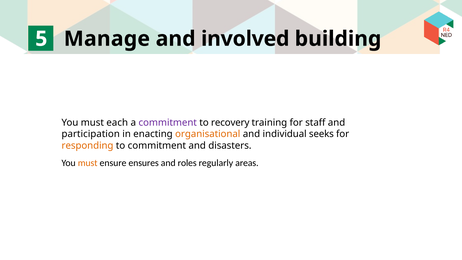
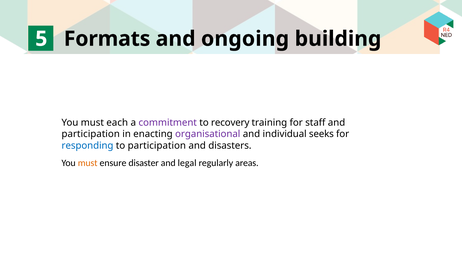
Manage: Manage -> Formats (107, 39)
involved: involved -> ongoing (245, 39)
organisational colour: orange -> purple (208, 134)
responding colour: orange -> blue (87, 146)
to commitment: commitment -> participation (157, 146)
ensures: ensures -> disaster (144, 163)
roles: roles -> legal (187, 163)
